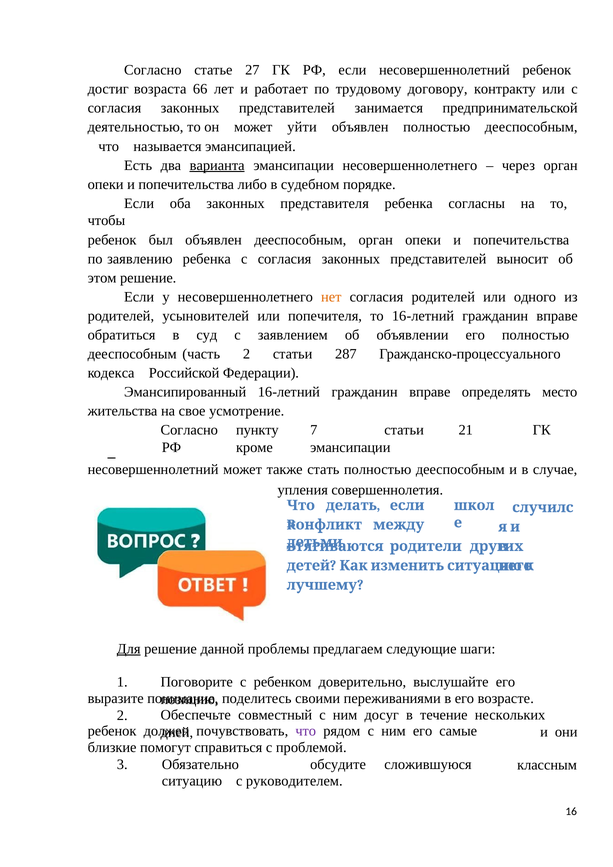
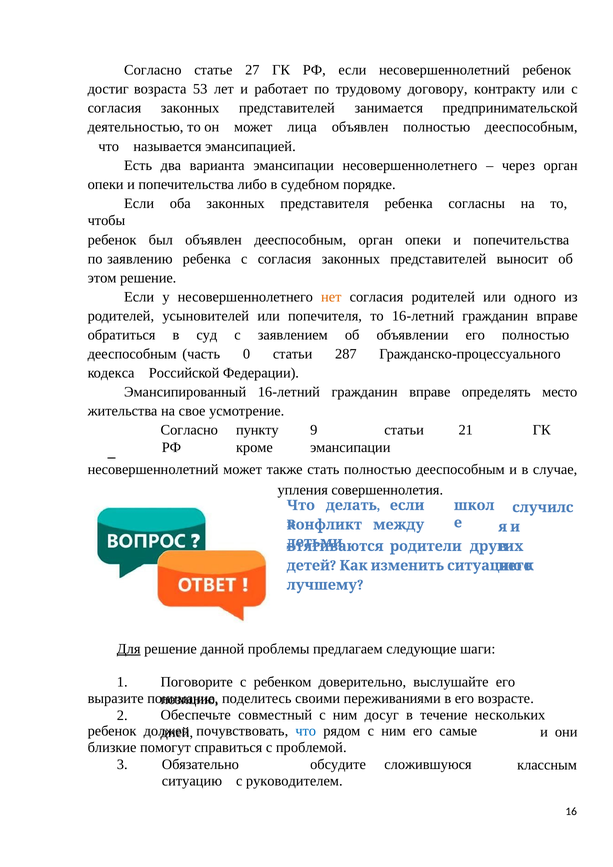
66: 66 -> 53 (200, 89)
уйти: уйти -> лица (302, 127)
варианта underline: present -> none (217, 165)
часть 2: 2 -> 0 (247, 354)
7: 7 -> 9 (314, 430)
что colour: purple -> blue (306, 731)
